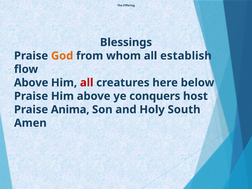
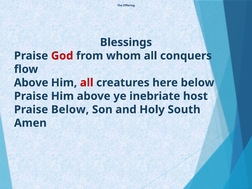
God colour: orange -> red (62, 56)
establish: establish -> conquers (186, 56)
conquers: conquers -> inebriate (155, 96)
Praise Anima: Anima -> Below (70, 110)
